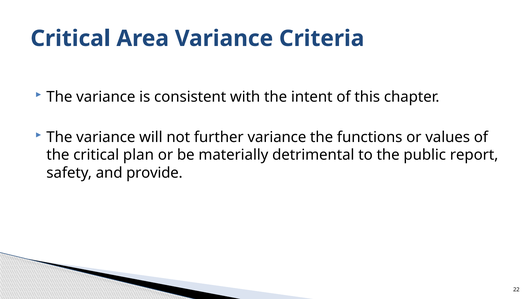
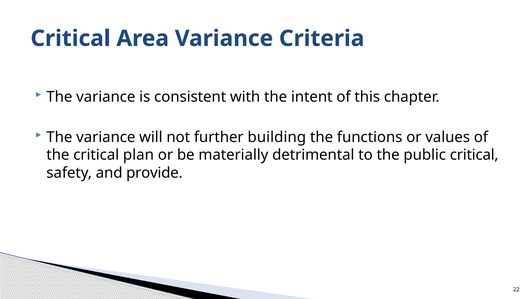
further variance: variance -> building (277, 137)
public report: report -> critical (474, 155)
